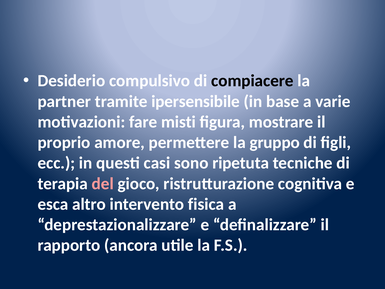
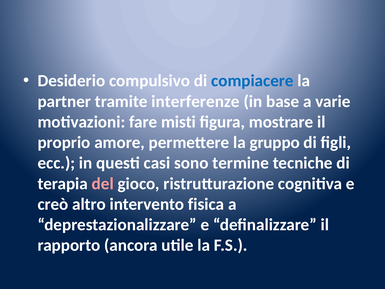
compiacere colour: black -> blue (252, 81)
ipersensibile: ipersensibile -> interferenze (195, 101)
ripetuta: ripetuta -> termine (241, 163)
esca: esca -> creò (53, 204)
